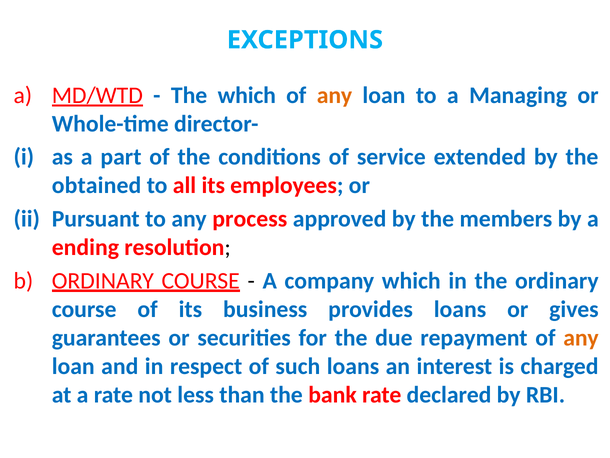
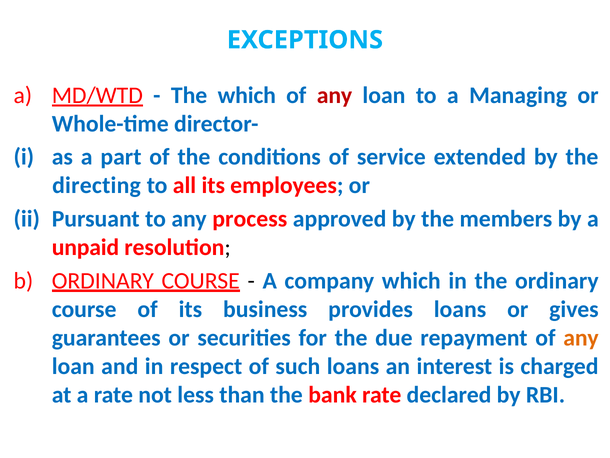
any colour: orange -> red (335, 95)
obtained: obtained -> directing (96, 185)
ending: ending -> unpaid (85, 247)
